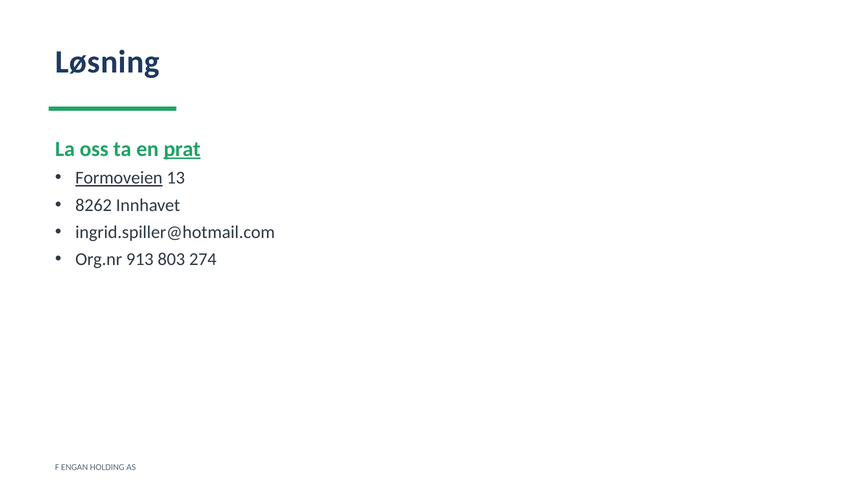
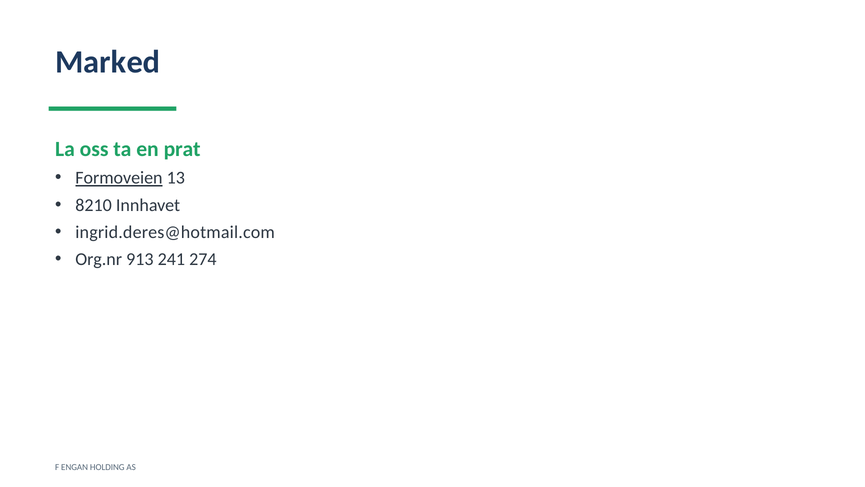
Løsning: Løsning -> Marked (108, 62)
prat underline: present -> none (182, 149)
8262: 8262 -> 8210 (94, 205)
ingrid.spiller@hotmail.com: ingrid.spiller@hotmail.com -> ingrid.deres@hotmail.com (175, 232)
803: 803 -> 241 (171, 259)
